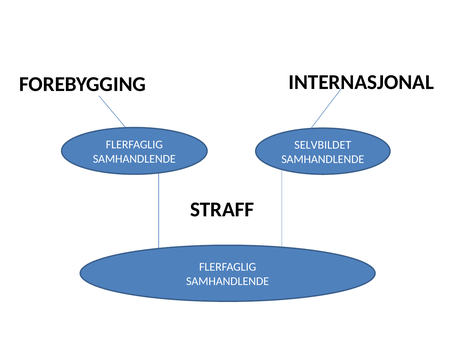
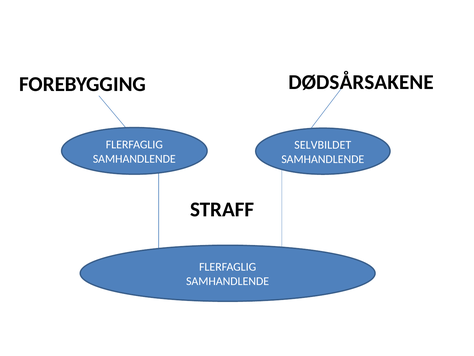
INTERNASJONAL: INTERNASJONAL -> DØDSÅRSAKENE (361, 82)
